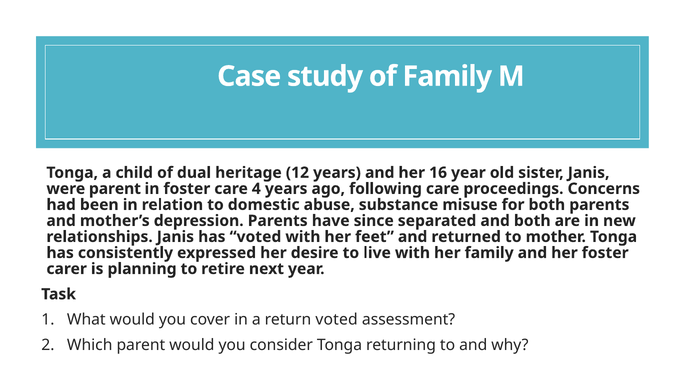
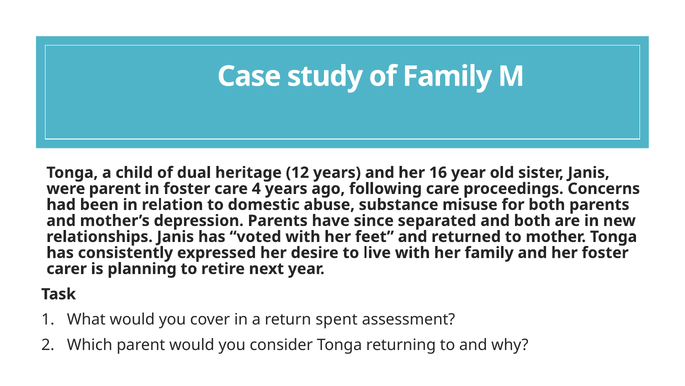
return voted: voted -> spent (337, 319)
